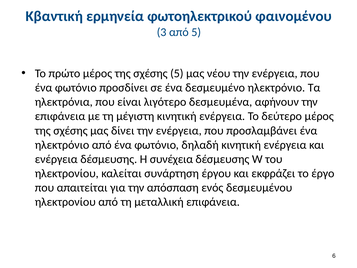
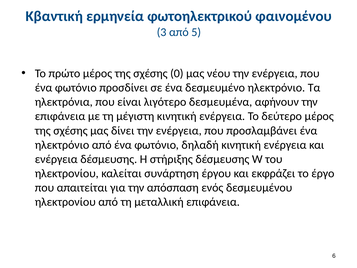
σχέσης 5: 5 -> 0 (177, 73)
συνέχεια: συνέχεια -> στήριξης (171, 159)
